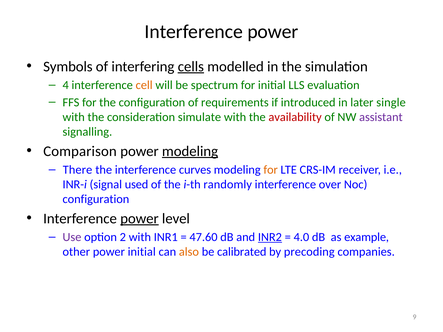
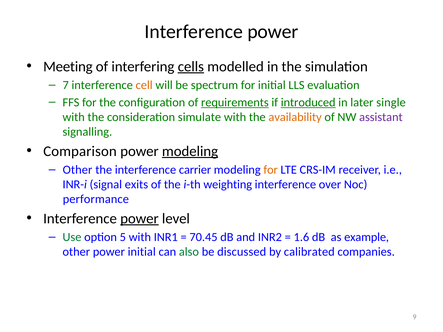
Symbols: Symbols -> Meeting (68, 67)
4: 4 -> 7 (66, 85)
requirements underline: none -> present (235, 102)
introduced underline: none -> present (308, 102)
availability colour: red -> orange (295, 117)
There: There -> Other (77, 170)
curves: curves -> carrier (195, 170)
used: used -> exits (136, 185)
randomly: randomly -> weighting (228, 185)
configuration: configuration -> performance (96, 199)
Use colour: purple -> green (72, 237)
2: 2 -> 5 (123, 237)
47.60: 47.60 -> 70.45 (203, 237)
INR2 underline: present -> none (270, 237)
4.0: 4.0 -> 1.6 (301, 237)
also colour: orange -> green (189, 252)
calibrated: calibrated -> discussed (242, 252)
precoding: precoding -> calibrated (309, 252)
